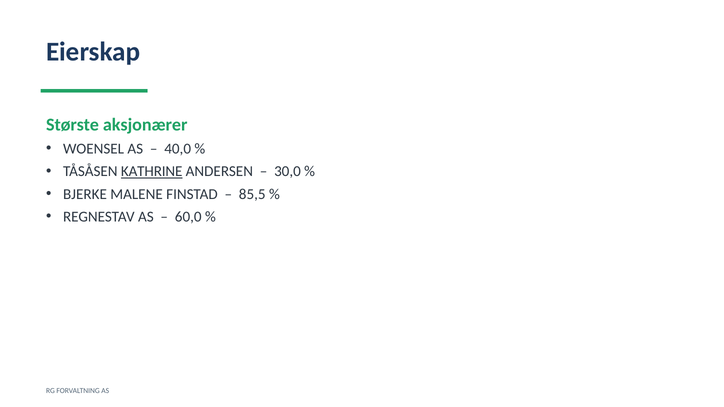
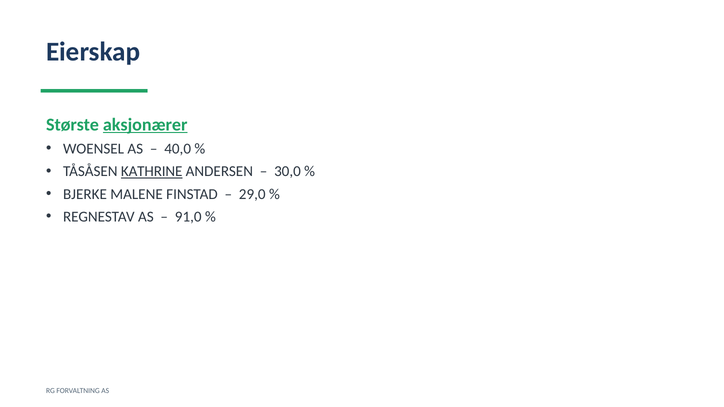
aksjonærer underline: none -> present (145, 125)
85,5: 85,5 -> 29,0 (252, 194)
60,0: 60,0 -> 91,0 (188, 217)
